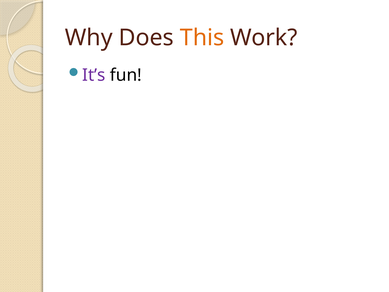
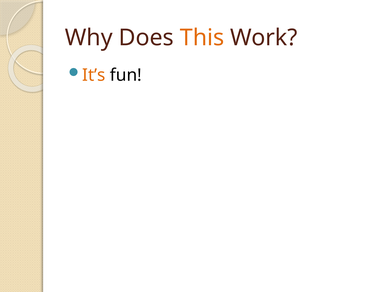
It’s colour: purple -> orange (94, 75)
